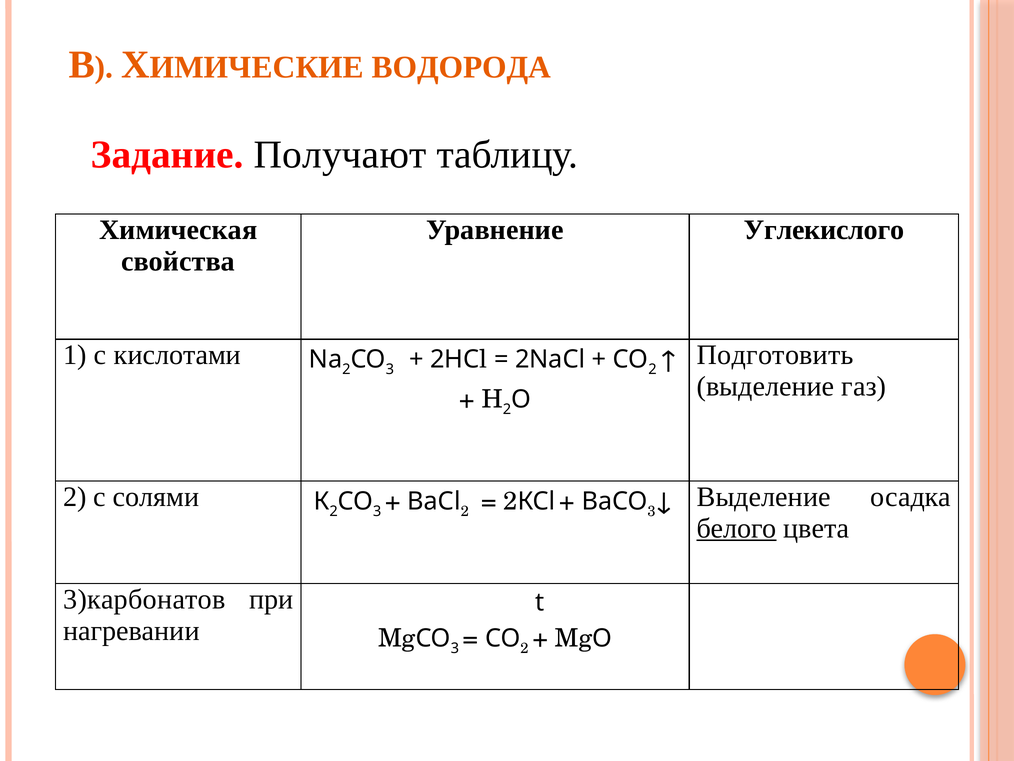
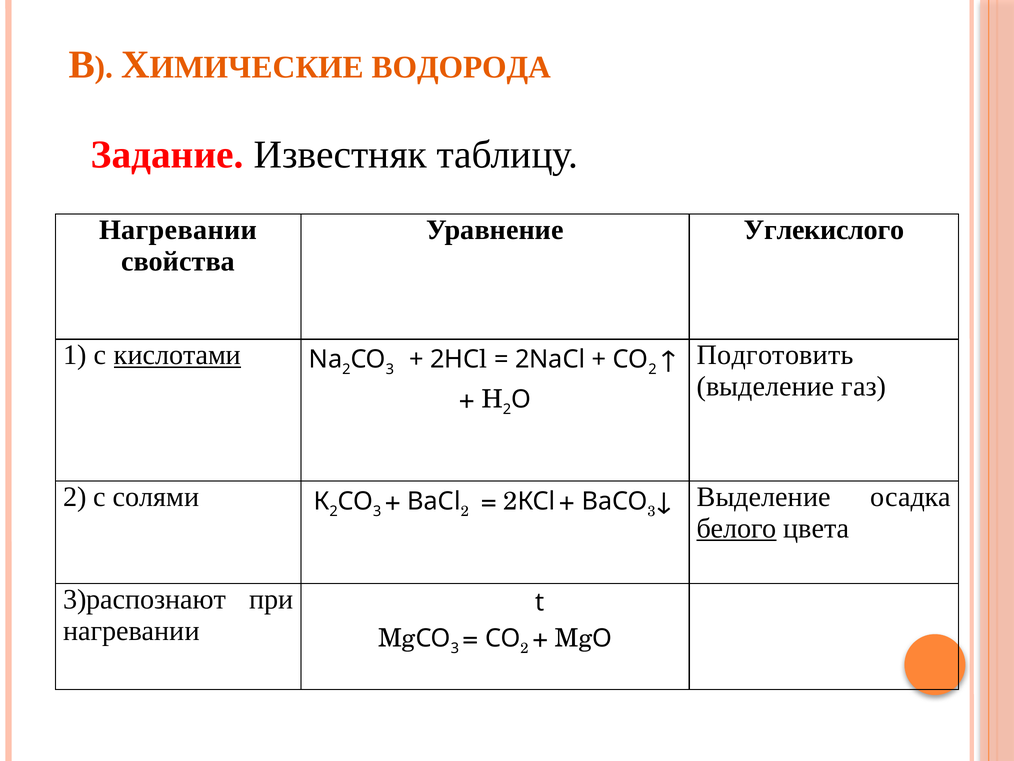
Получают: Получают -> Известняк (340, 155)
Химическая: Химическая -> Нагревании (178, 230)
кислотами underline: none -> present (177, 355)
3)карбонатов: 3)карбонатов -> 3)распознают (145, 599)
